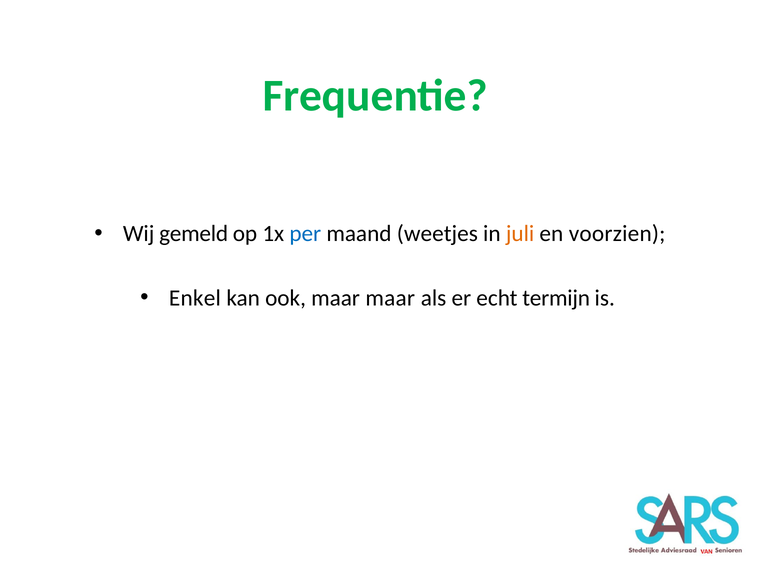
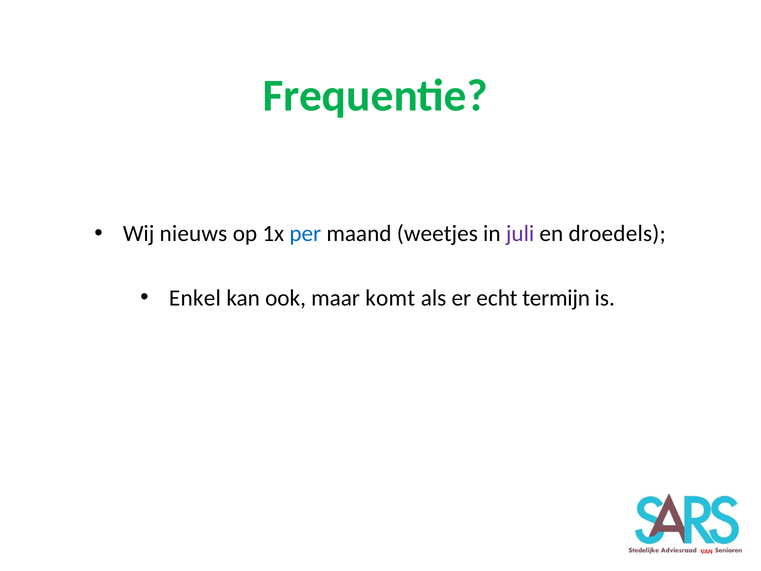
gemeld: gemeld -> nieuws (193, 234)
juli colour: orange -> purple (520, 234)
voorzien: voorzien -> droedels (617, 234)
maar maar: maar -> komt (390, 298)
